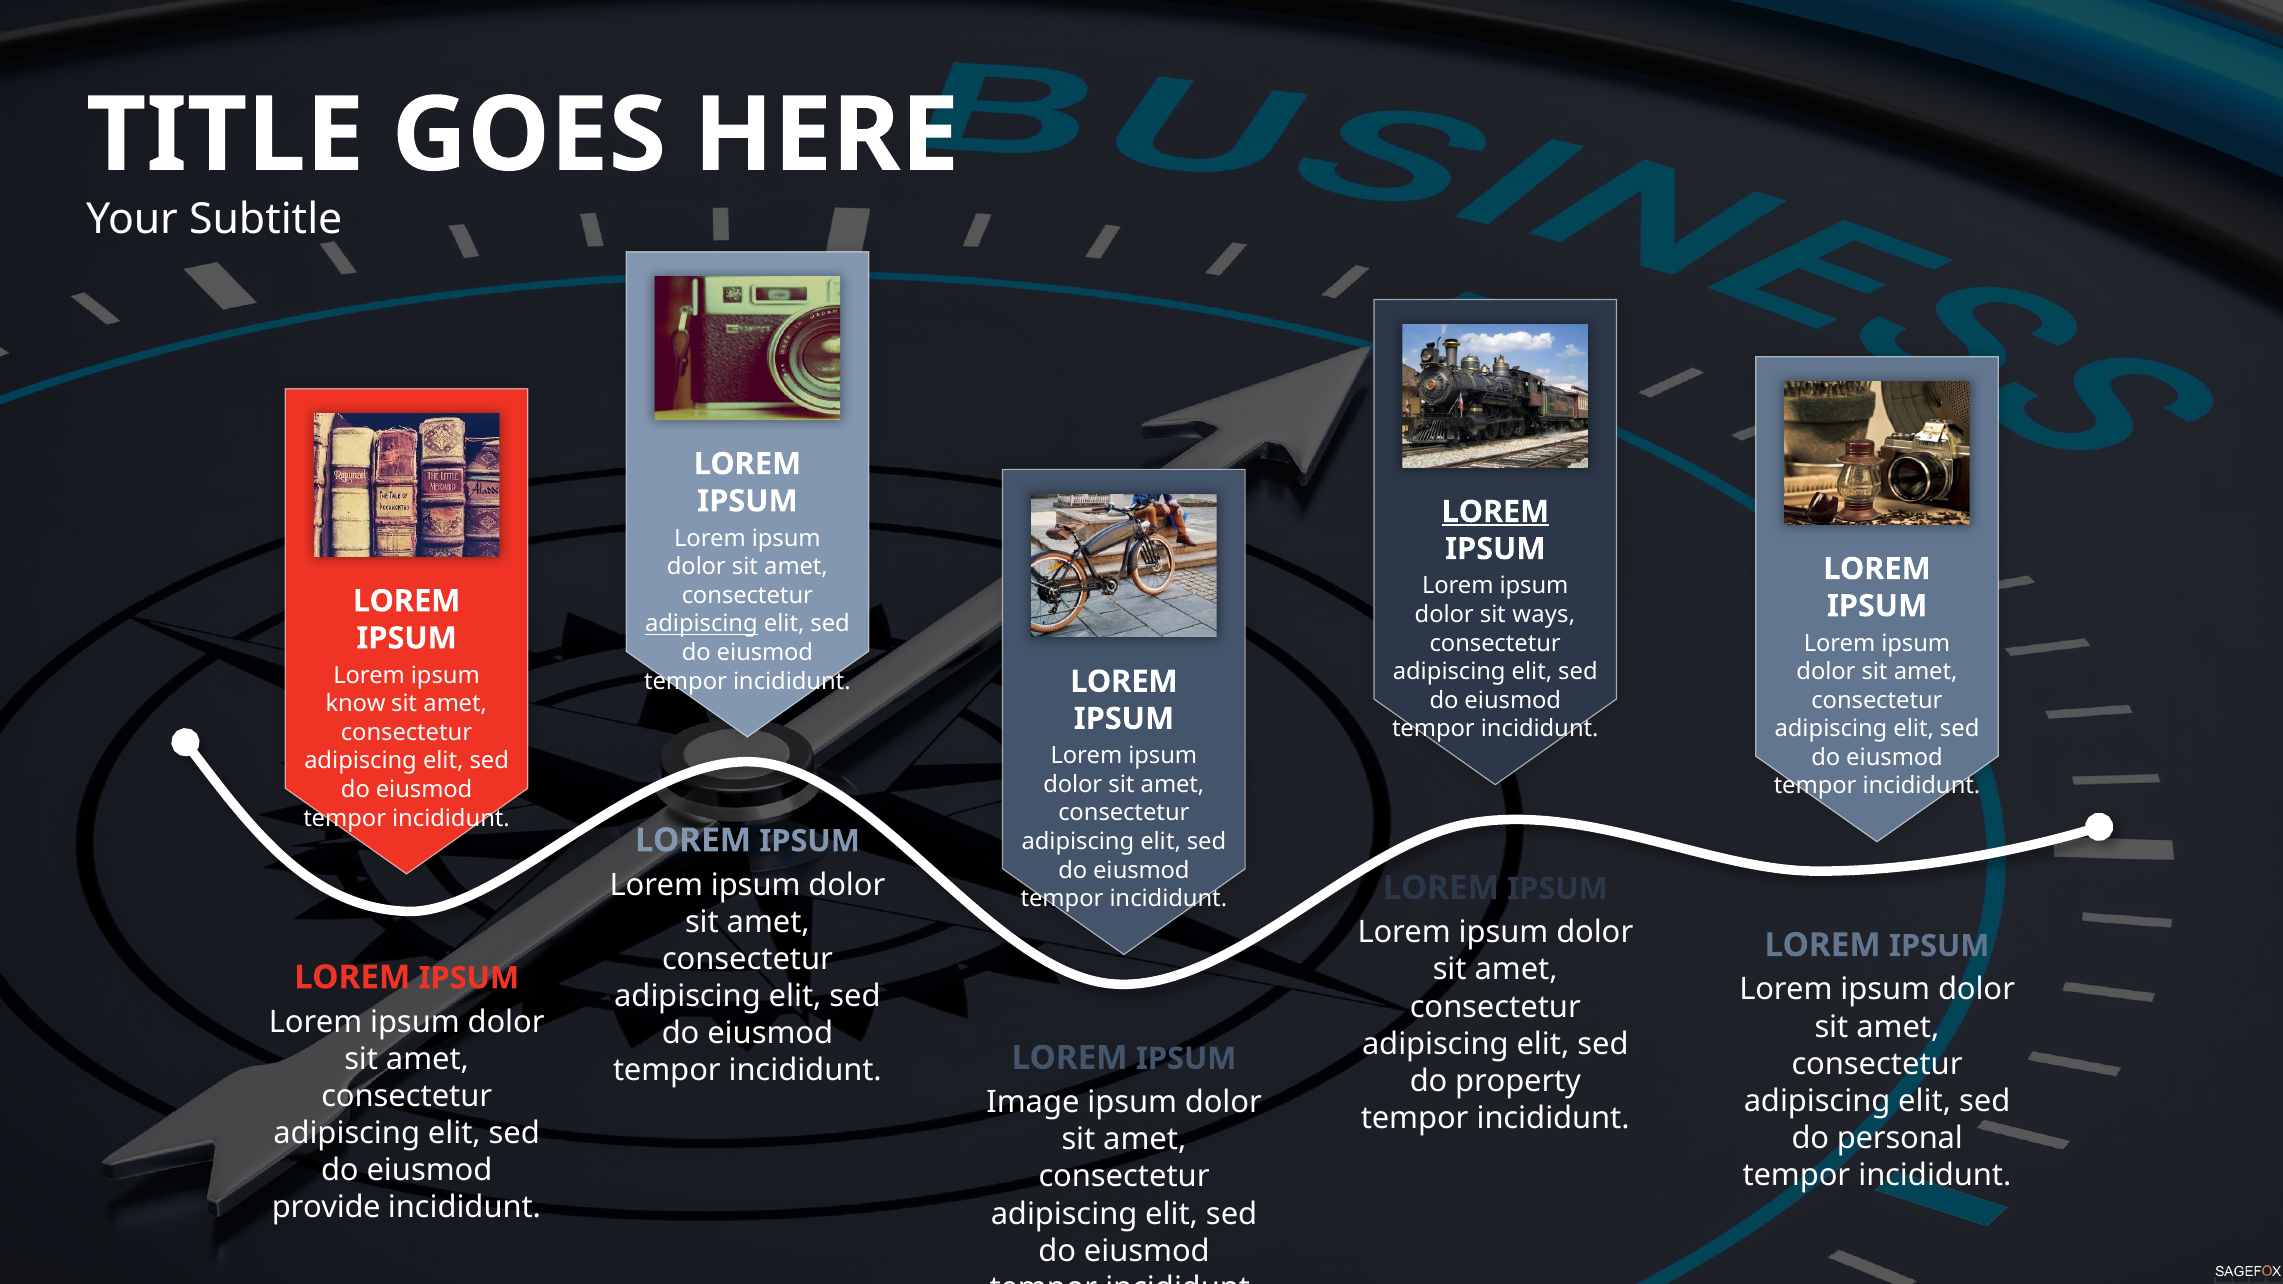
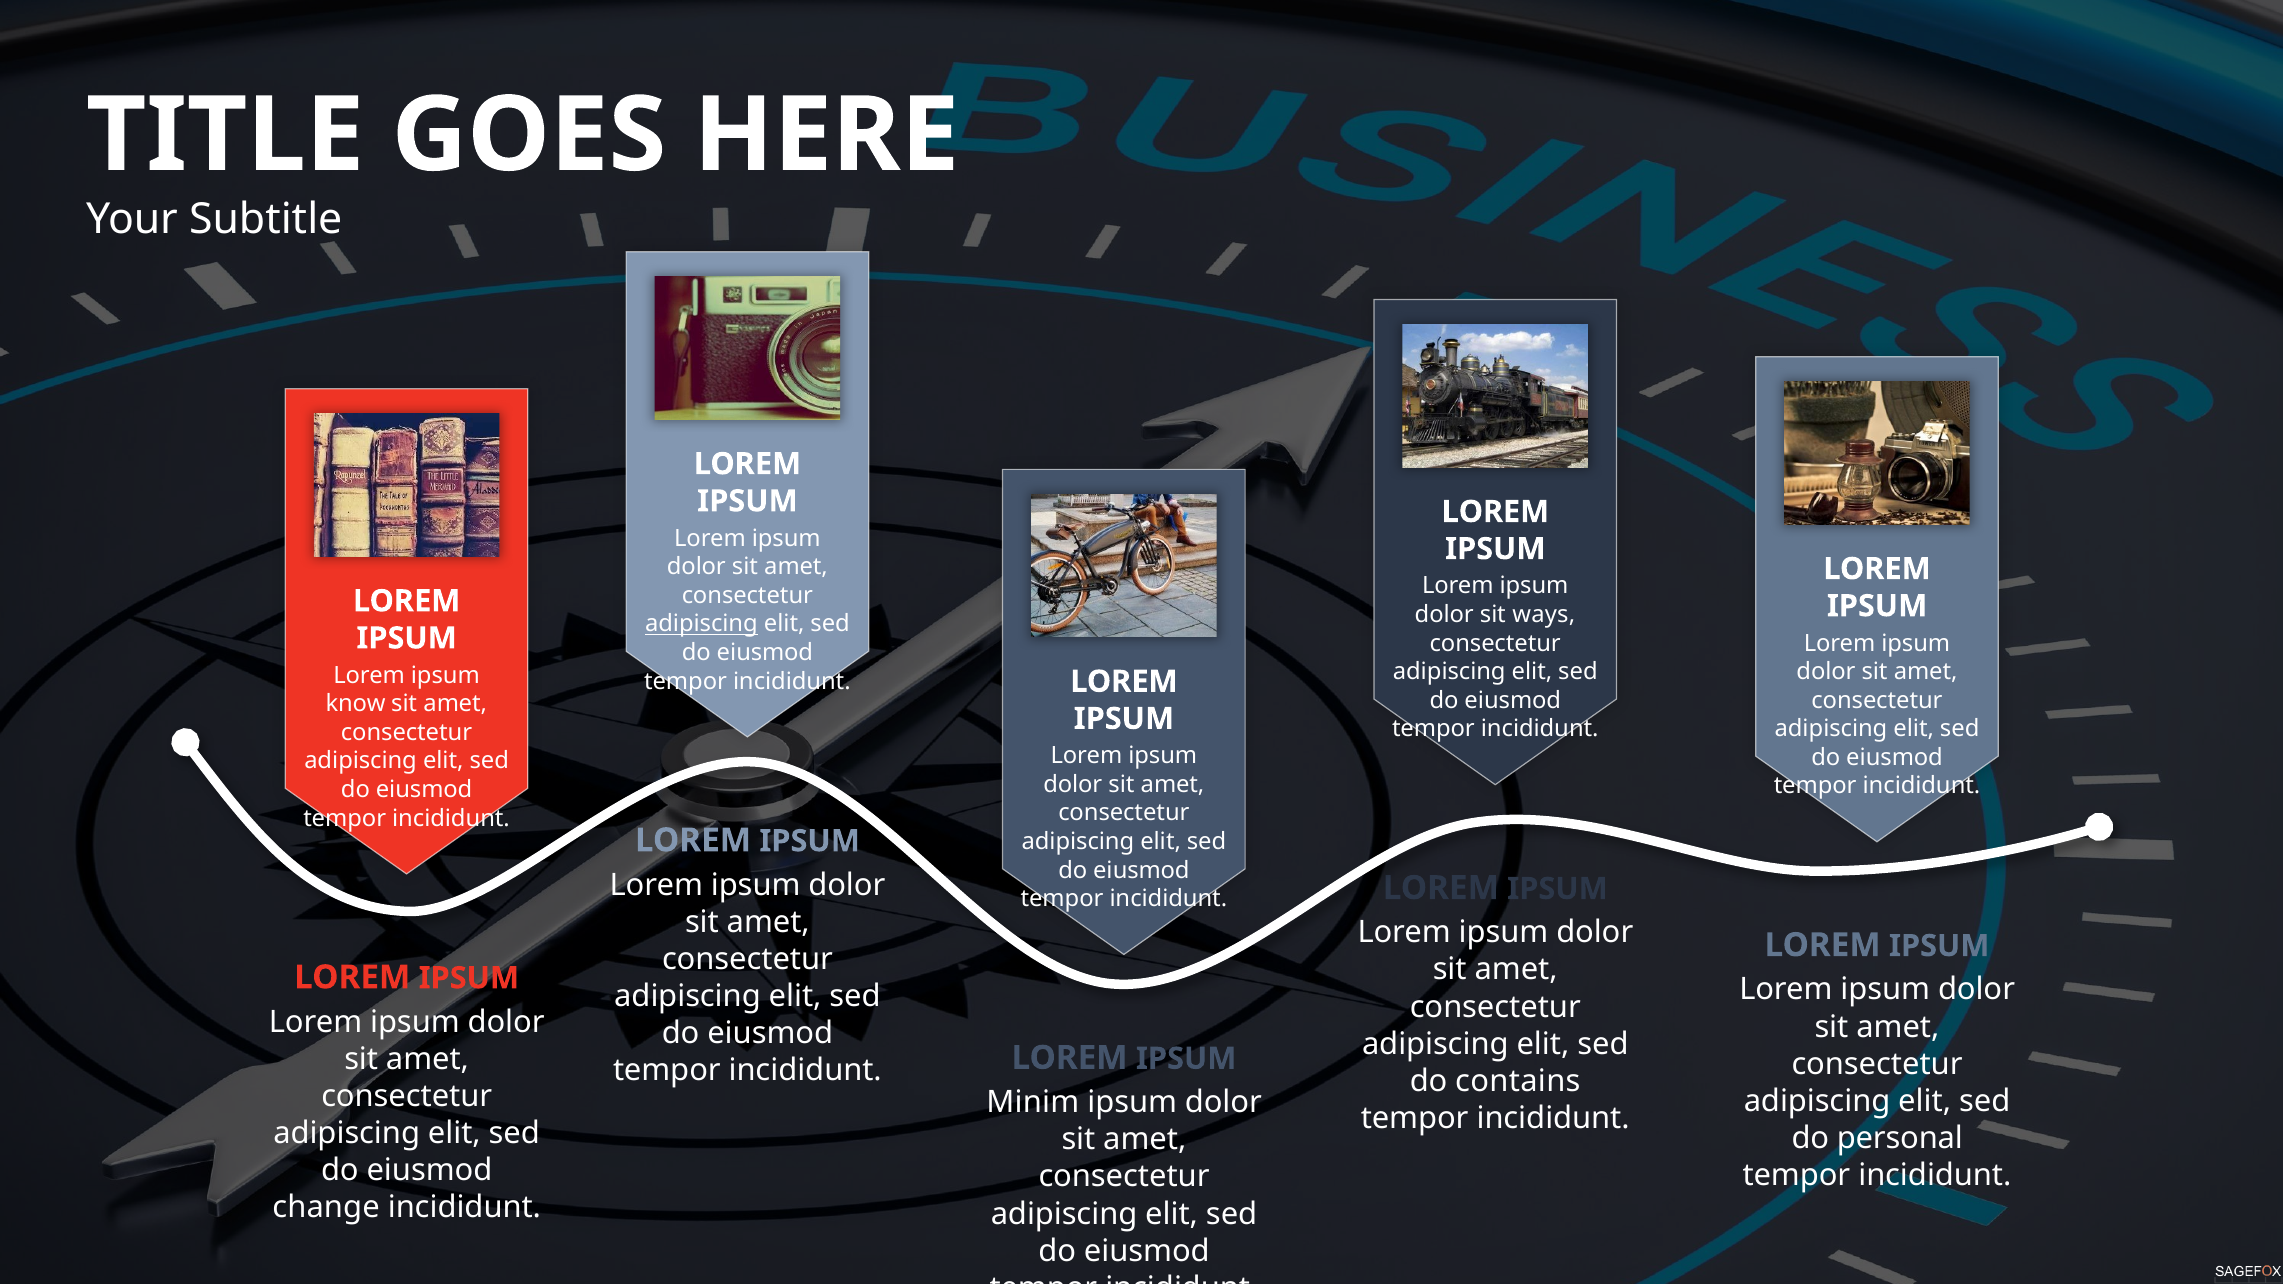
LOREM underline: present -> none (1495, 512)
property: property -> contains (1518, 1081)
Image: Image -> Minim (1033, 1103)
provide: provide -> change (326, 1208)
